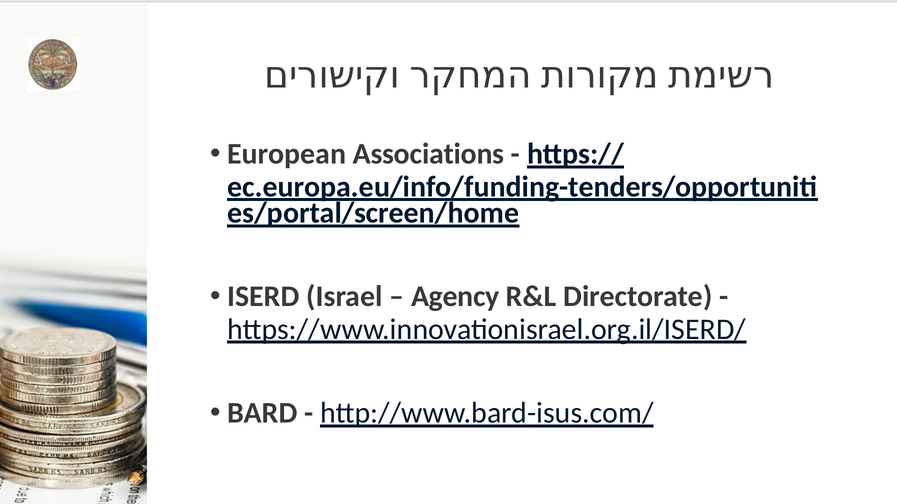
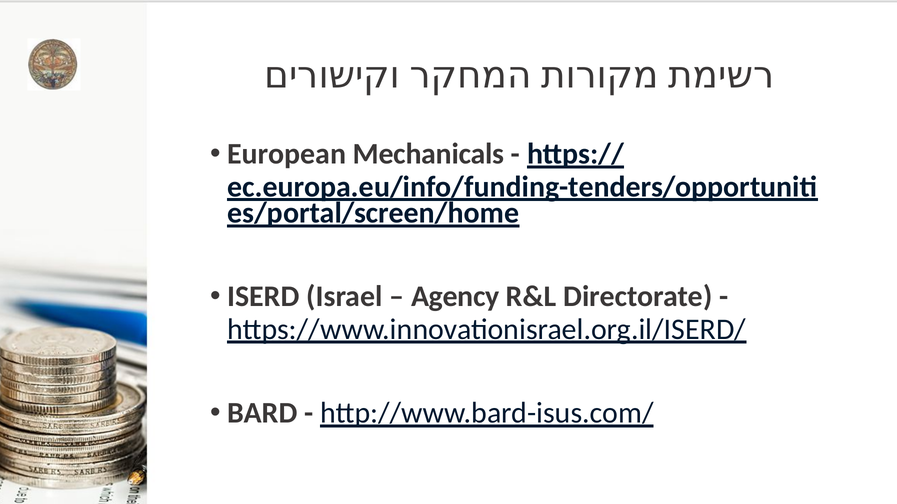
Associations: Associations -> Mechanicals (429, 154)
